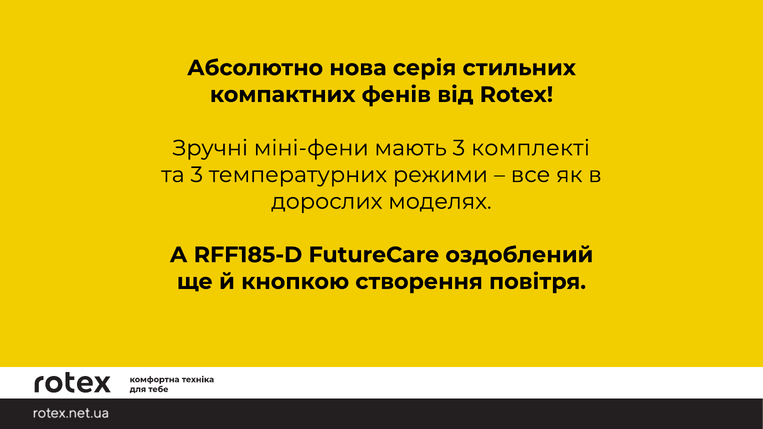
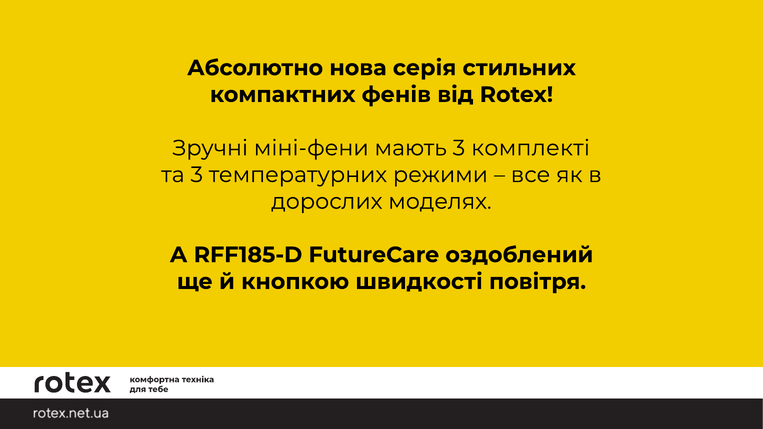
створення: створення -> швидкості (419, 282)
